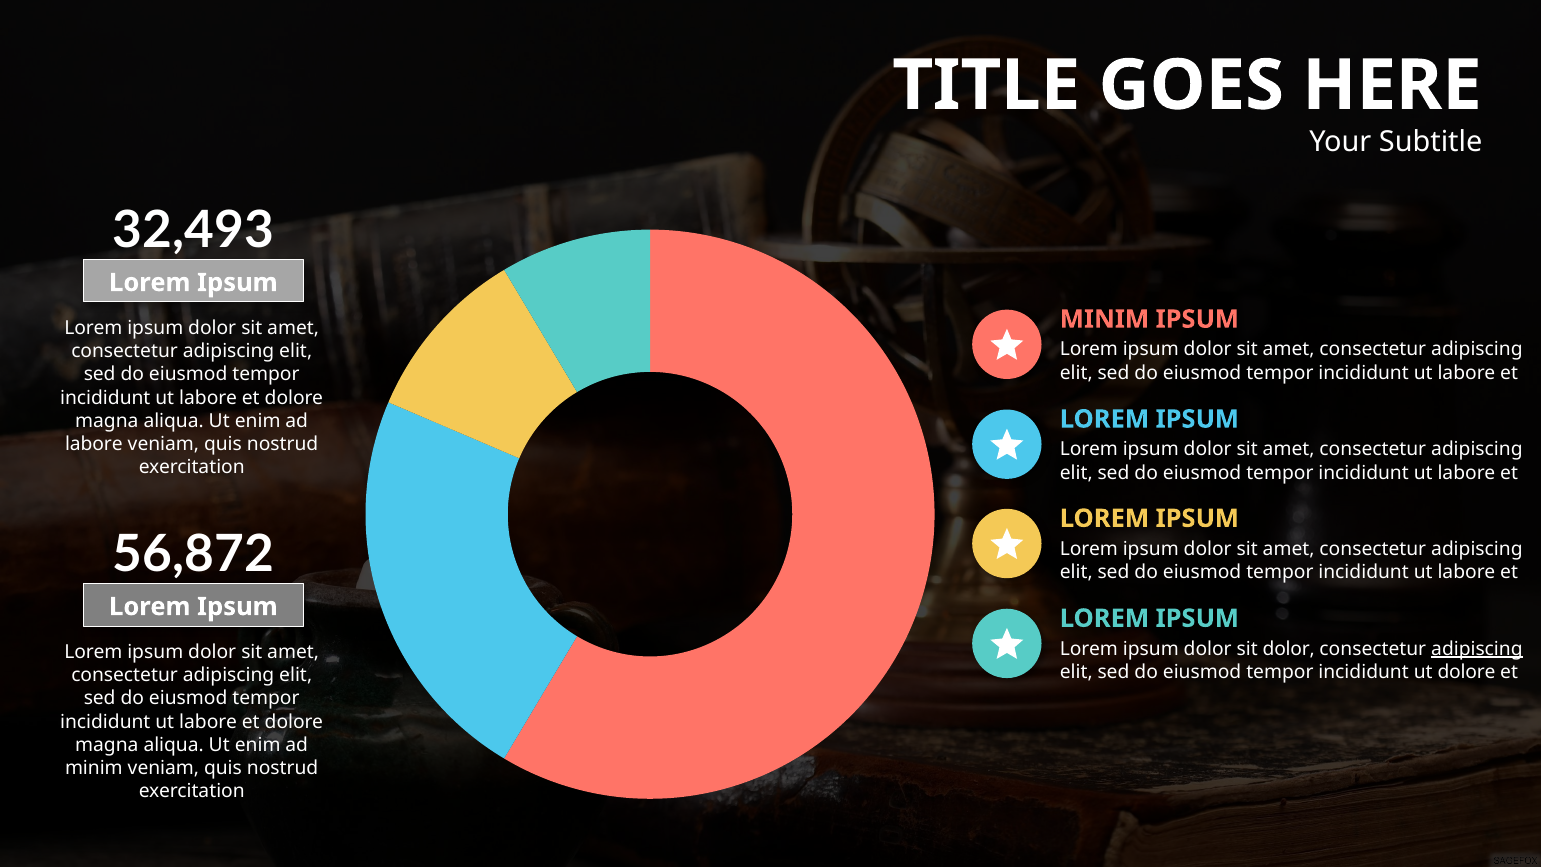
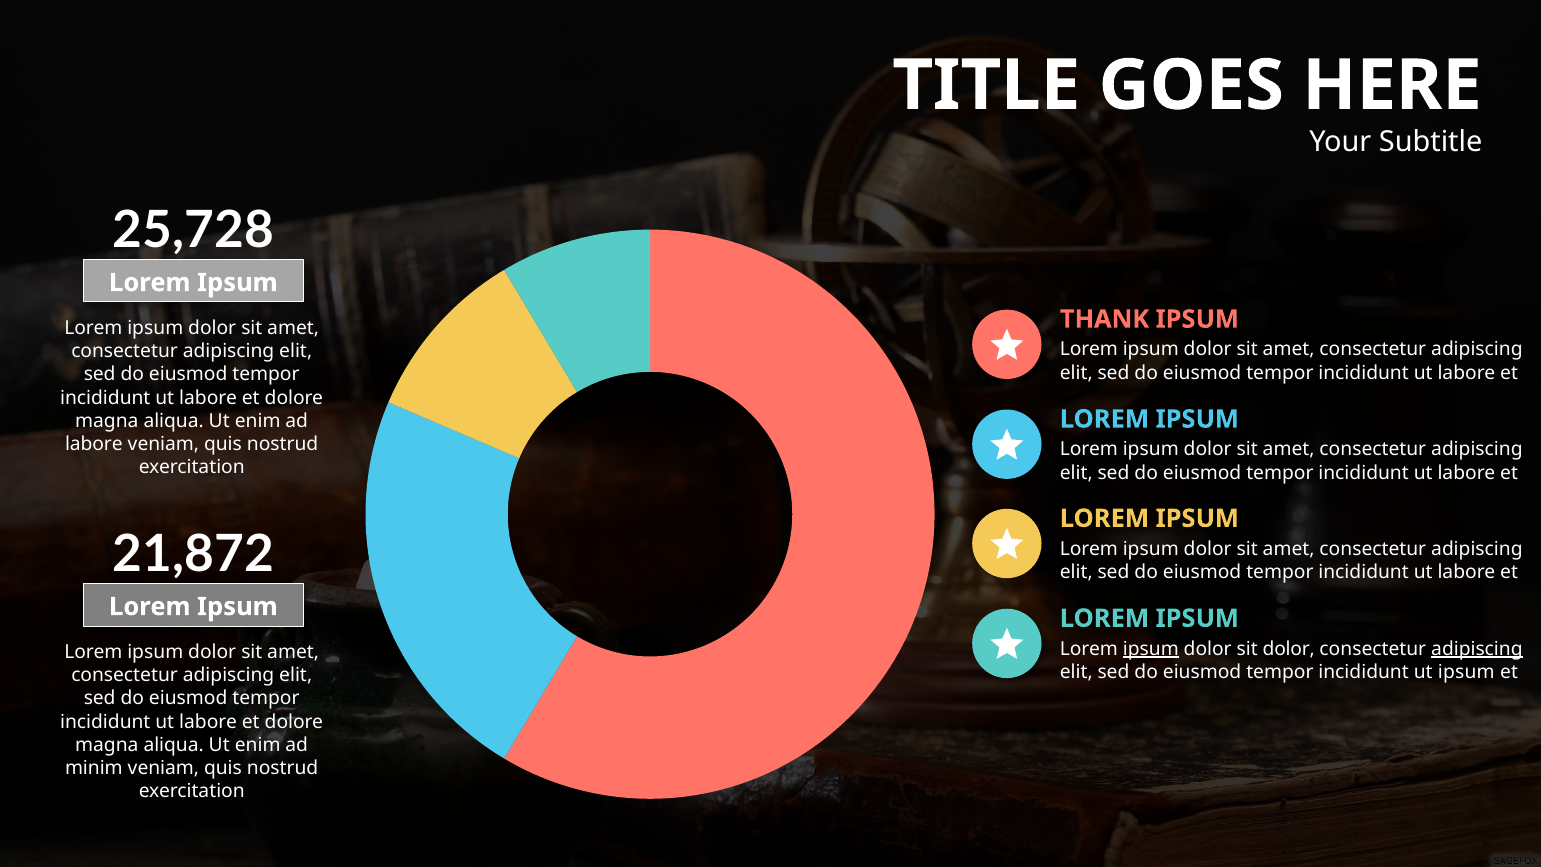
32,493: 32,493 -> 25,728 (193, 231)
MINIM: MINIM -> THANK (1105, 319)
56,872: 56,872 -> 21,872 (193, 555)
ipsum underline: none -> present (1151, 649)
ut dolore: dolore -> ipsum (1466, 672)
